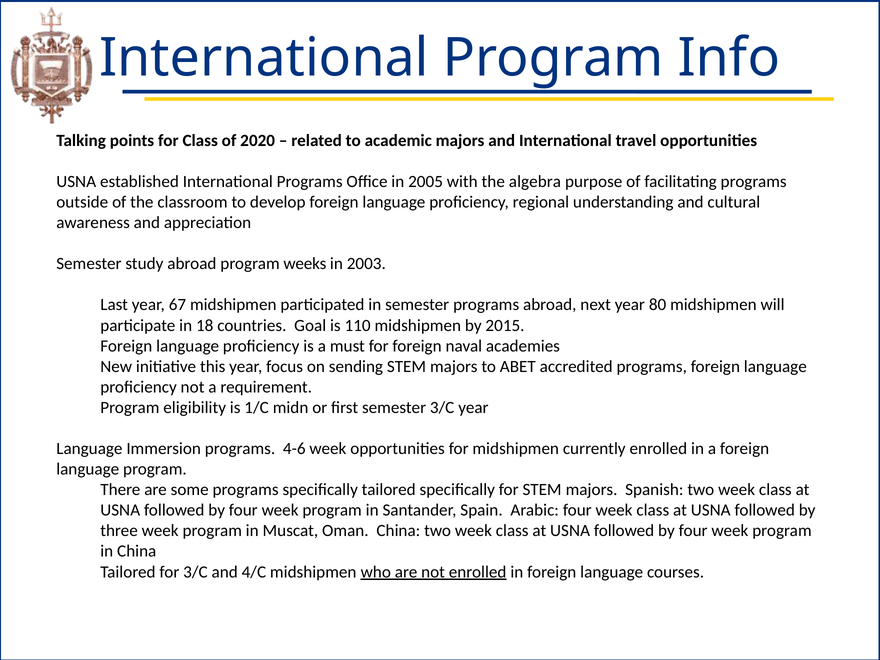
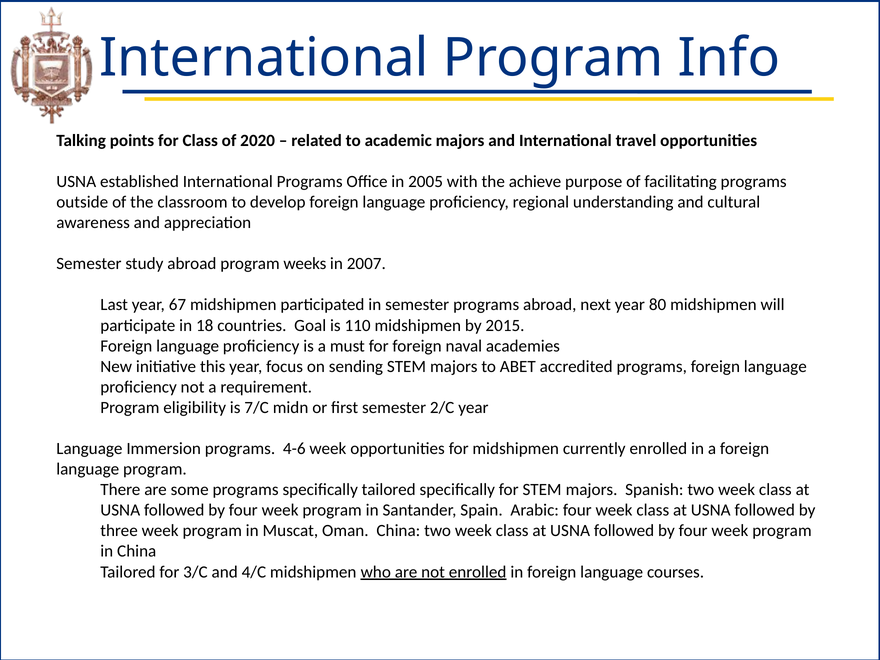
algebra: algebra -> achieve (535, 182)
2003: 2003 -> 2007 (366, 264)
1/C: 1/C -> 7/C (257, 408)
semester 3/C: 3/C -> 2/C (442, 408)
